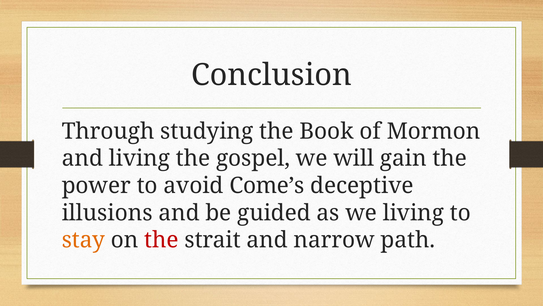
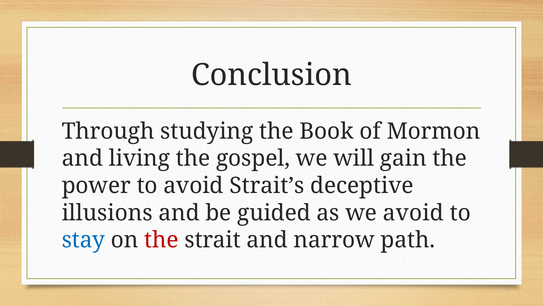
Come’s: Come’s -> Strait’s (267, 185)
we living: living -> avoid (413, 213)
stay colour: orange -> blue (83, 240)
